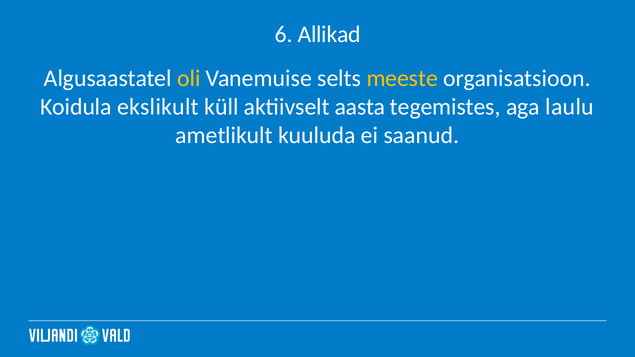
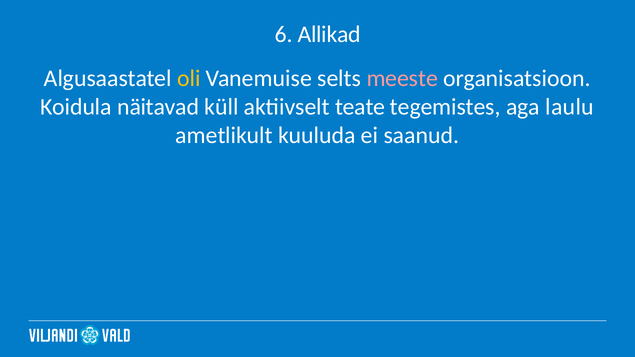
meeste colour: yellow -> pink (402, 78)
ekslikult: ekslikult -> näitavad (158, 107)
aasta: aasta -> teate (360, 107)
